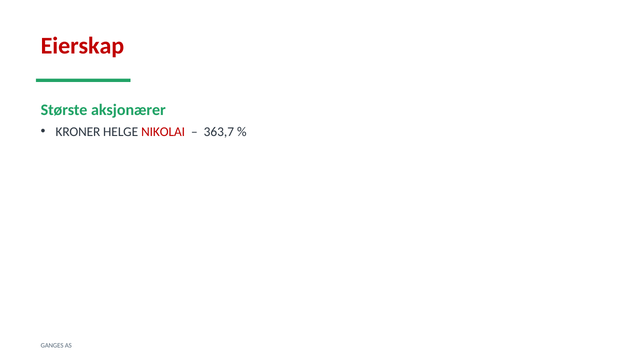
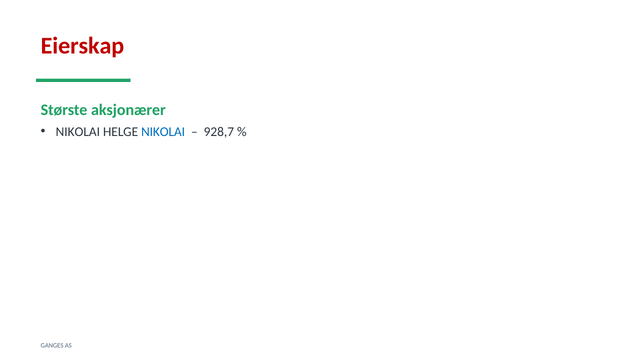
KRONER: KRONER -> NIKOLAI (78, 132)
NIKOLAI colour: red -> blue (163, 132)
363,7: 363,7 -> 928,7 (219, 132)
